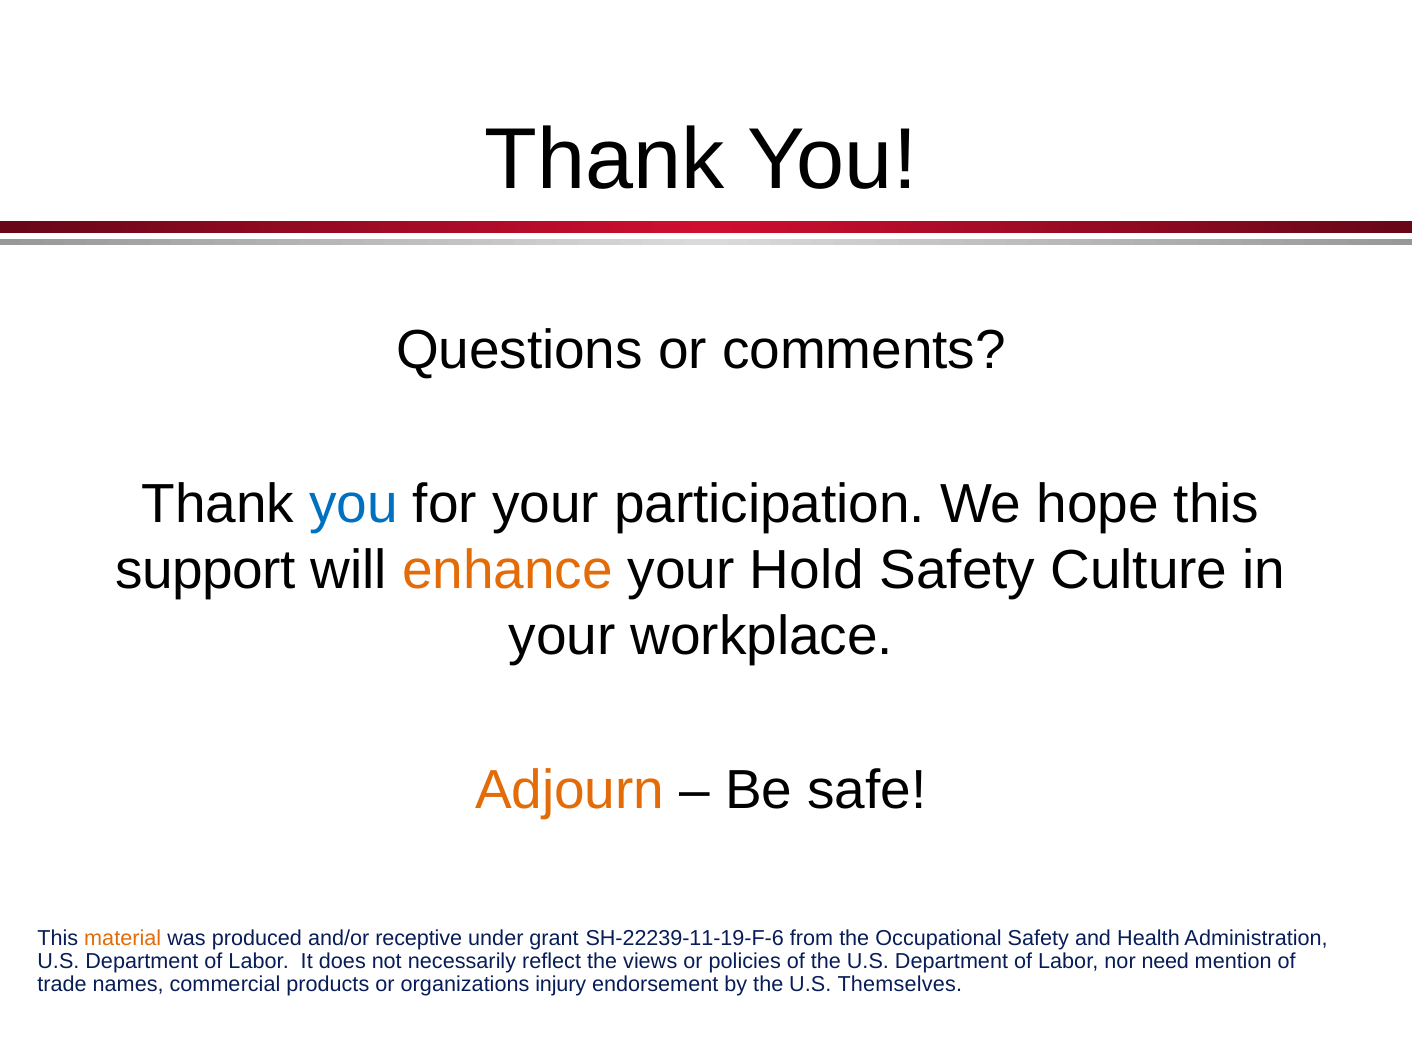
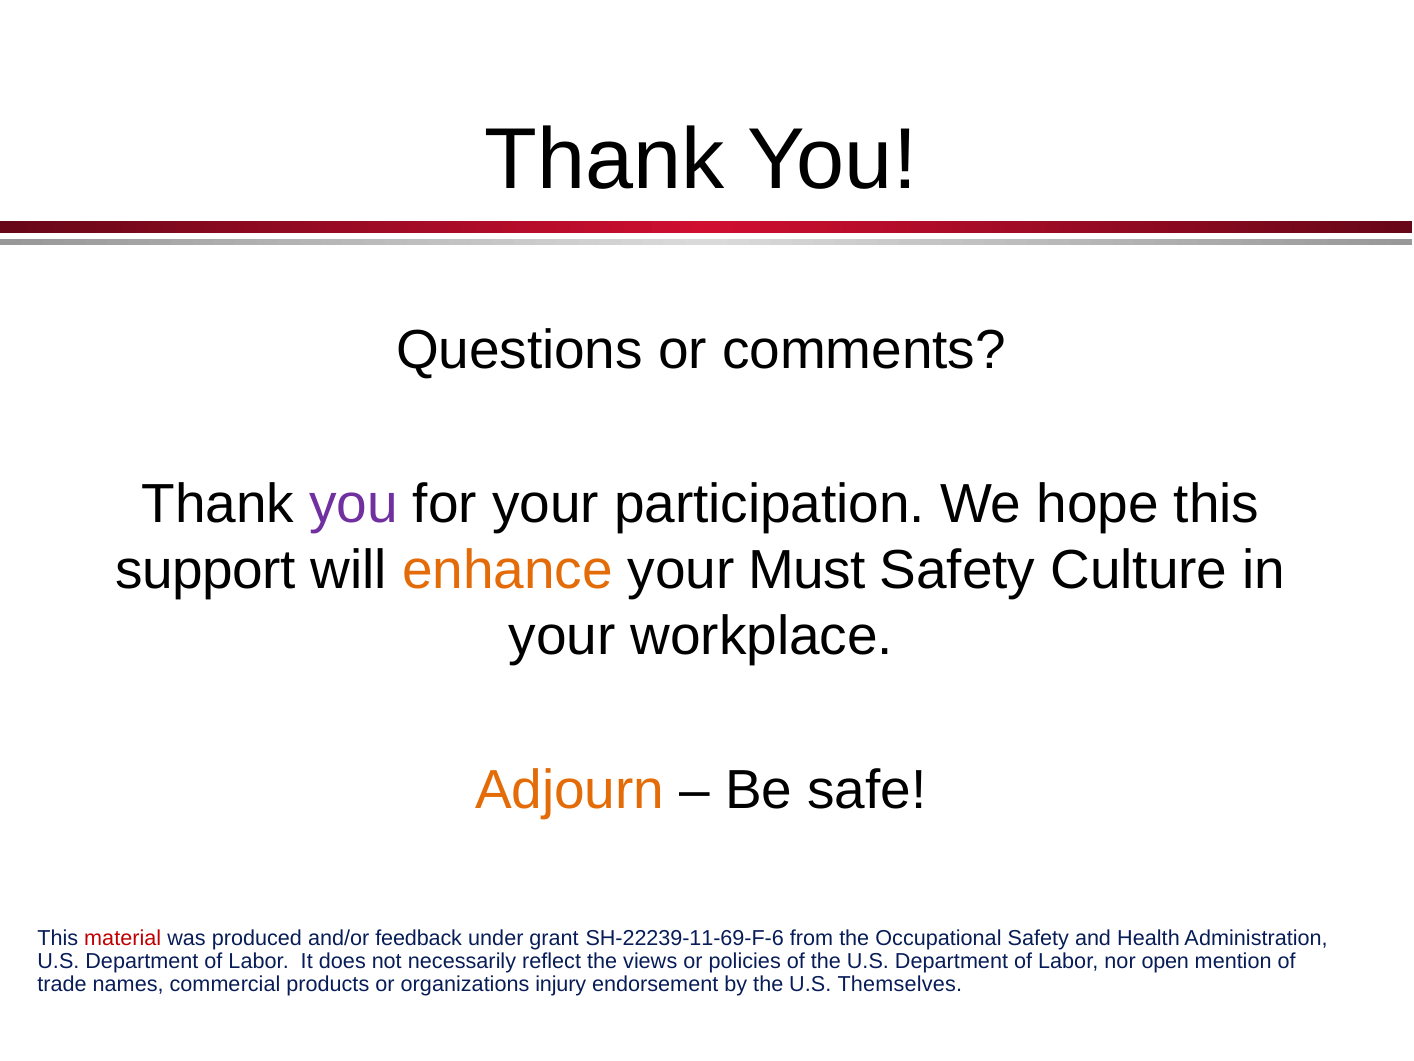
you colour: blue -> purple (354, 504)
Hold: Hold -> Must (807, 570)
material colour: orange -> red (123, 938)
receptive: receptive -> feedback (419, 938)
SH-22239-11-19-F-6: SH-22239-11-19-F-6 -> SH-22239-11-69-F-6 (685, 938)
need: need -> open (1165, 961)
